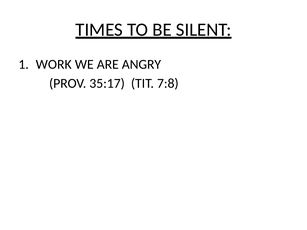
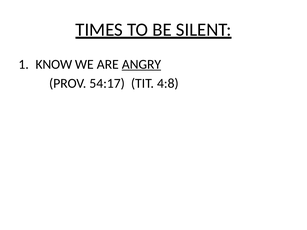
WORK: WORK -> KNOW (54, 64)
ANGRY underline: none -> present (141, 64)
35:17: 35:17 -> 54:17 (107, 84)
7:8: 7:8 -> 4:8 (168, 84)
